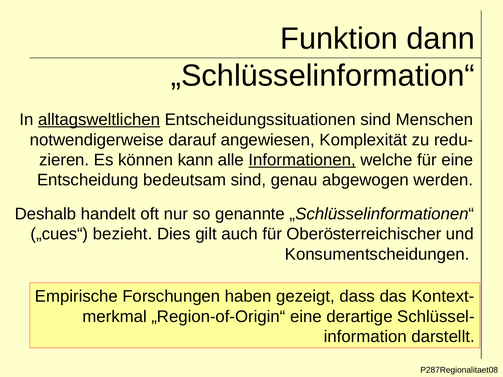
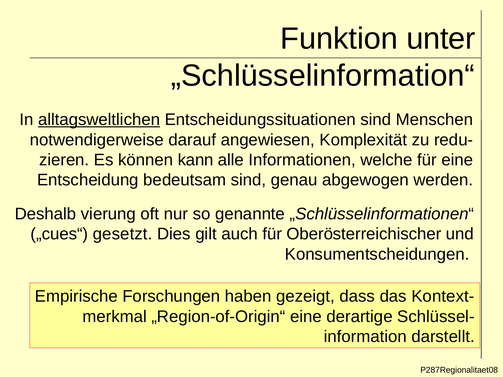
dann: dann -> unter (441, 39)
Informationen underline: present -> none (302, 160)
handelt: handelt -> vierung (108, 214)
bezieht: bezieht -> gesetzt (123, 234)
